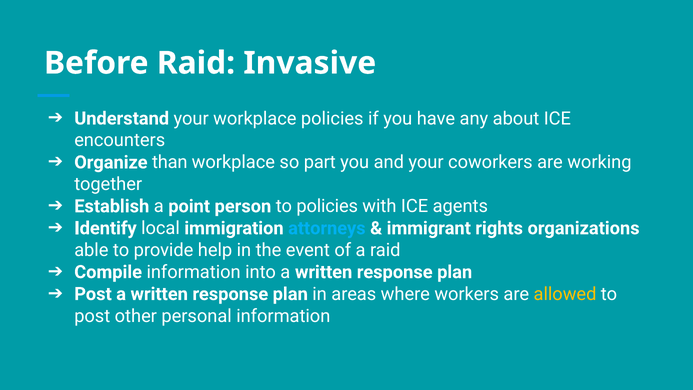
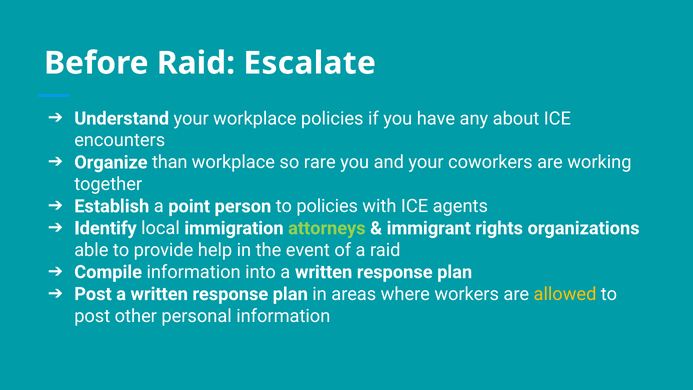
Invasive: Invasive -> Escalate (310, 63)
part: part -> rare (320, 162)
attorneys colour: light blue -> light green (327, 228)
